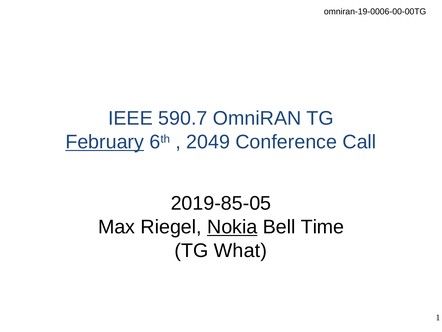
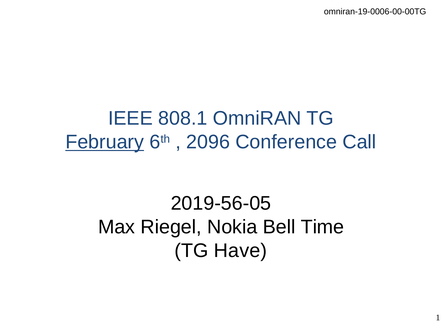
590.7: 590.7 -> 808.1 (183, 118)
2049: 2049 -> 2096 (208, 142)
2019-85-05: 2019-85-05 -> 2019-56-05 (221, 203)
Nokia underline: present -> none (232, 227)
What: What -> Have (240, 250)
